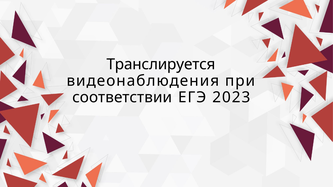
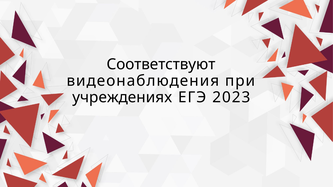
Транслируется: Транслируется -> Соответствуют (161, 65)
соответствии: соответствии -> учреждениях (122, 98)
